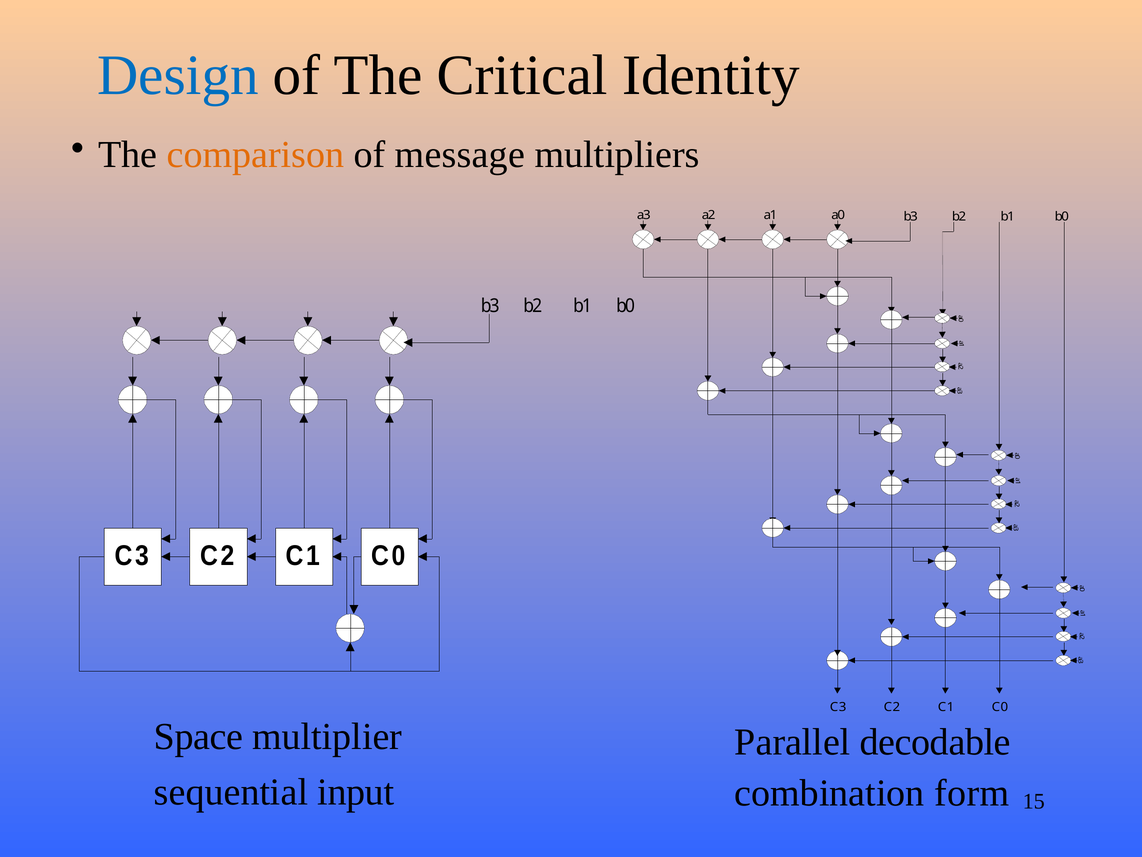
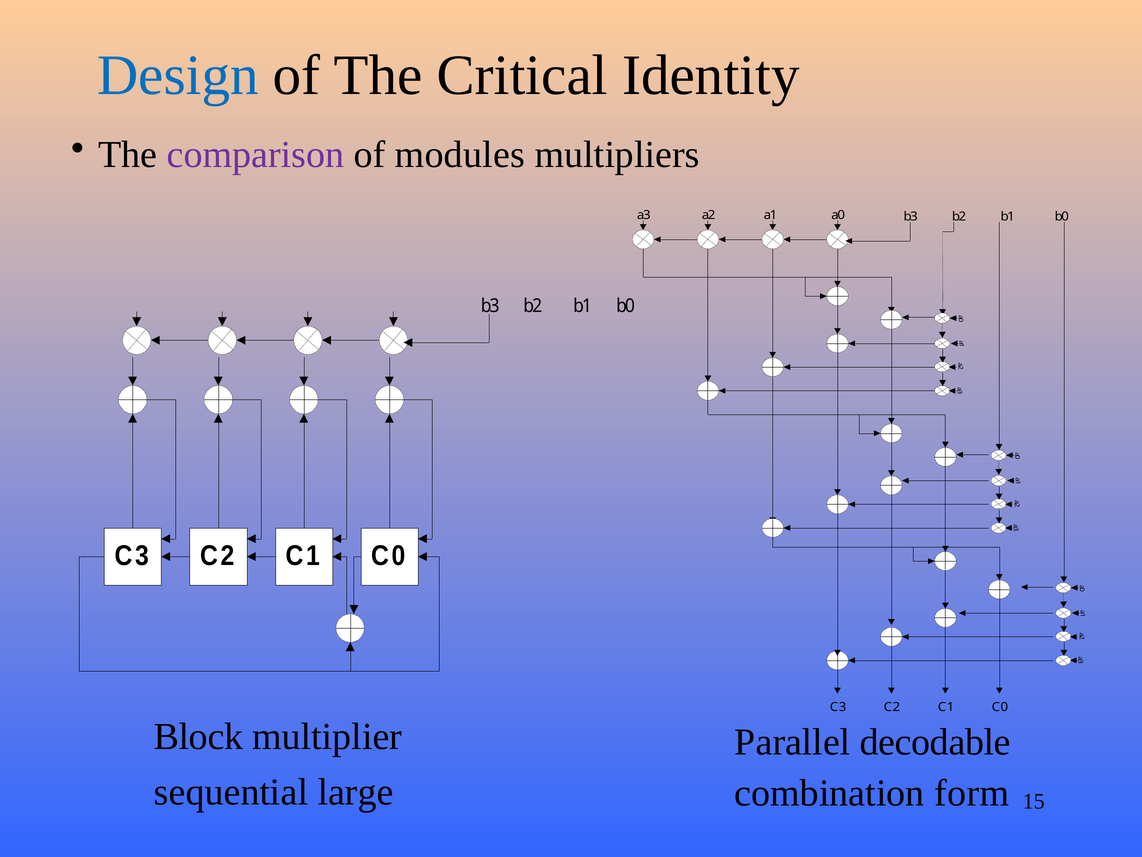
comparison colour: orange -> purple (255, 155)
message: message -> modules (460, 155)
Space: Space -> Block (198, 736)
input: input -> large (356, 792)
